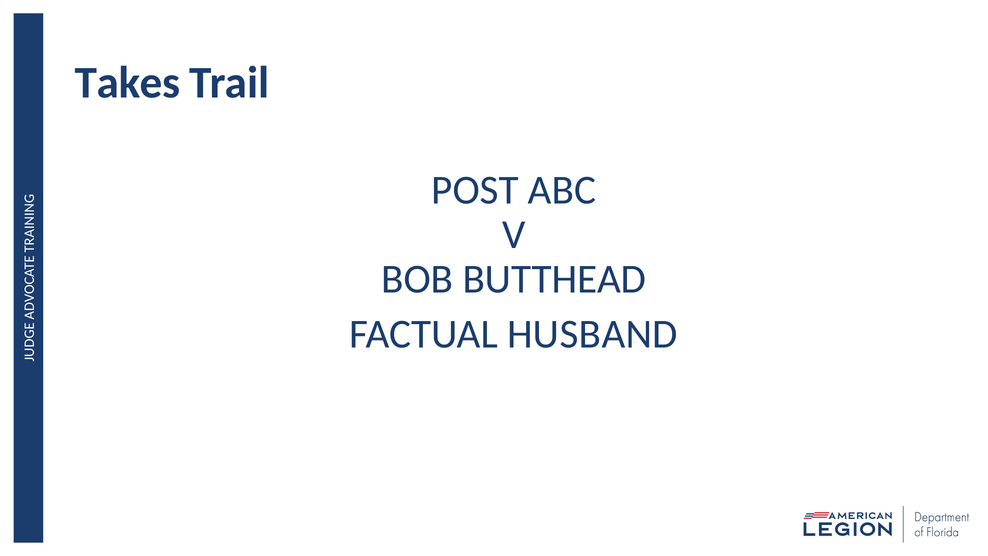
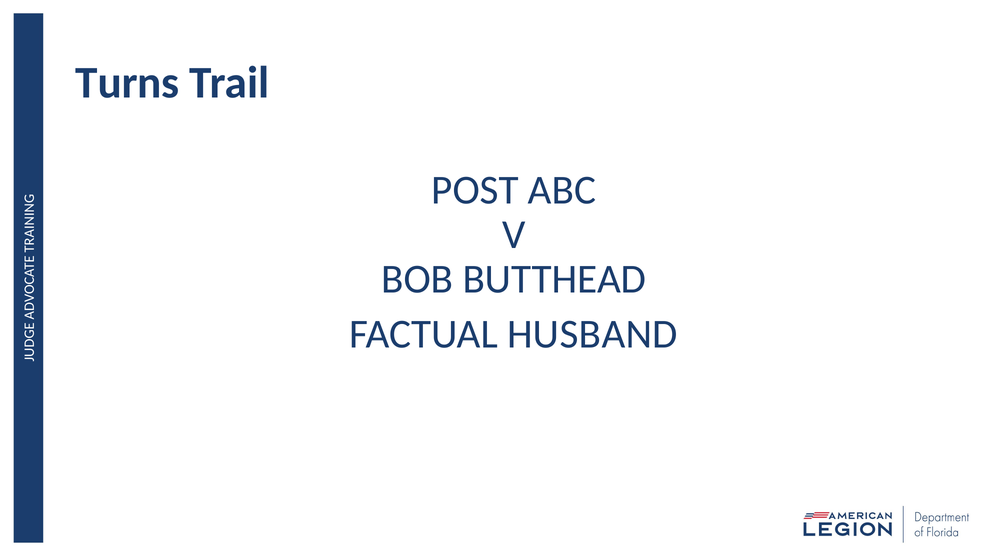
Takes: Takes -> Turns (127, 83)
